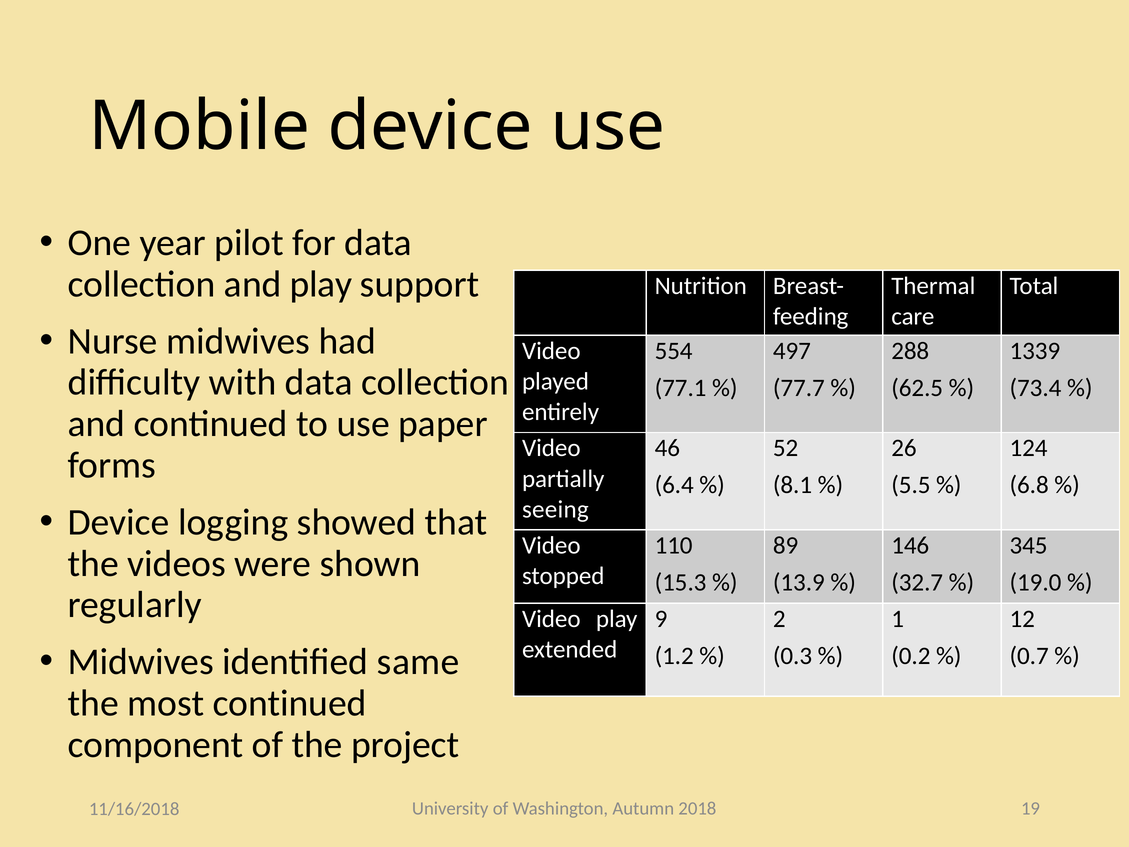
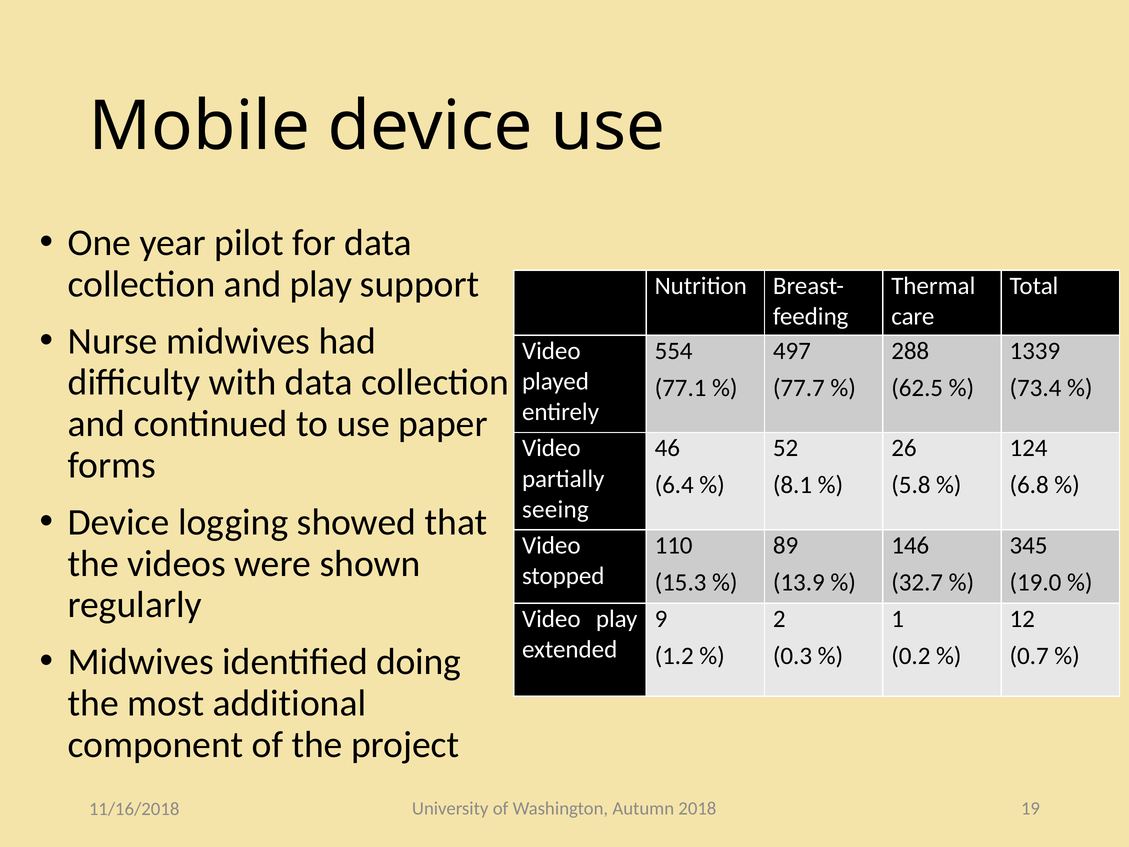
5.5: 5.5 -> 5.8 (911, 485)
same: same -> doing (419, 662)
most continued: continued -> additional (290, 703)
